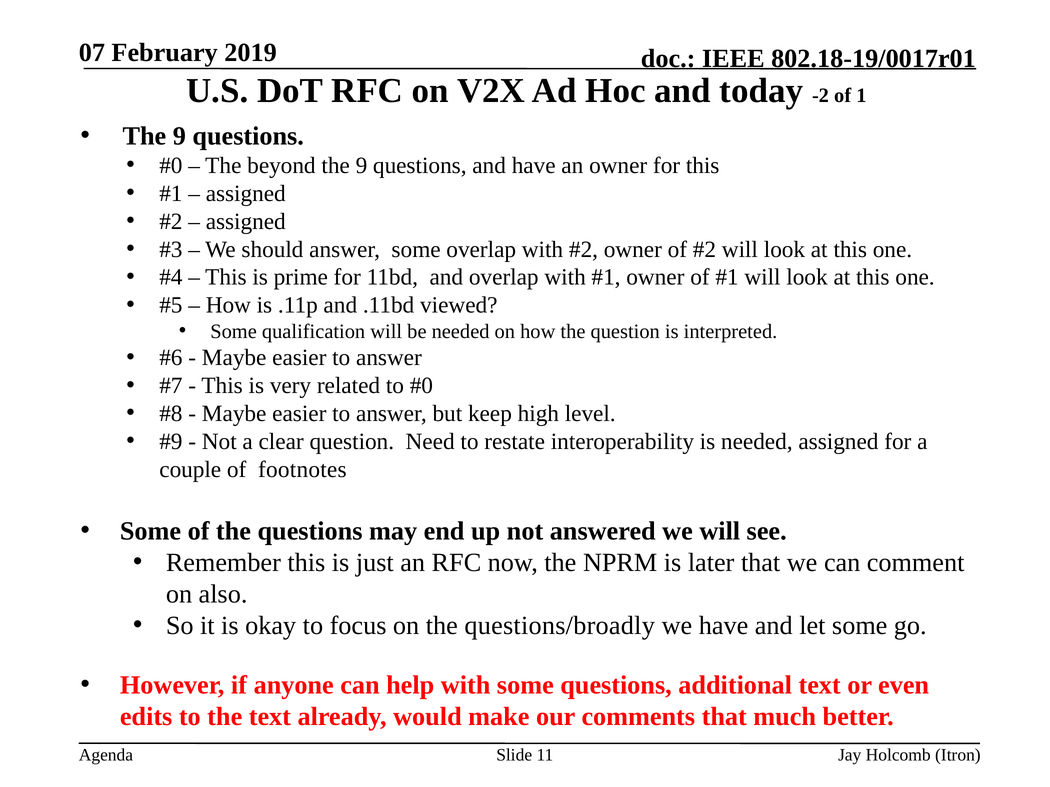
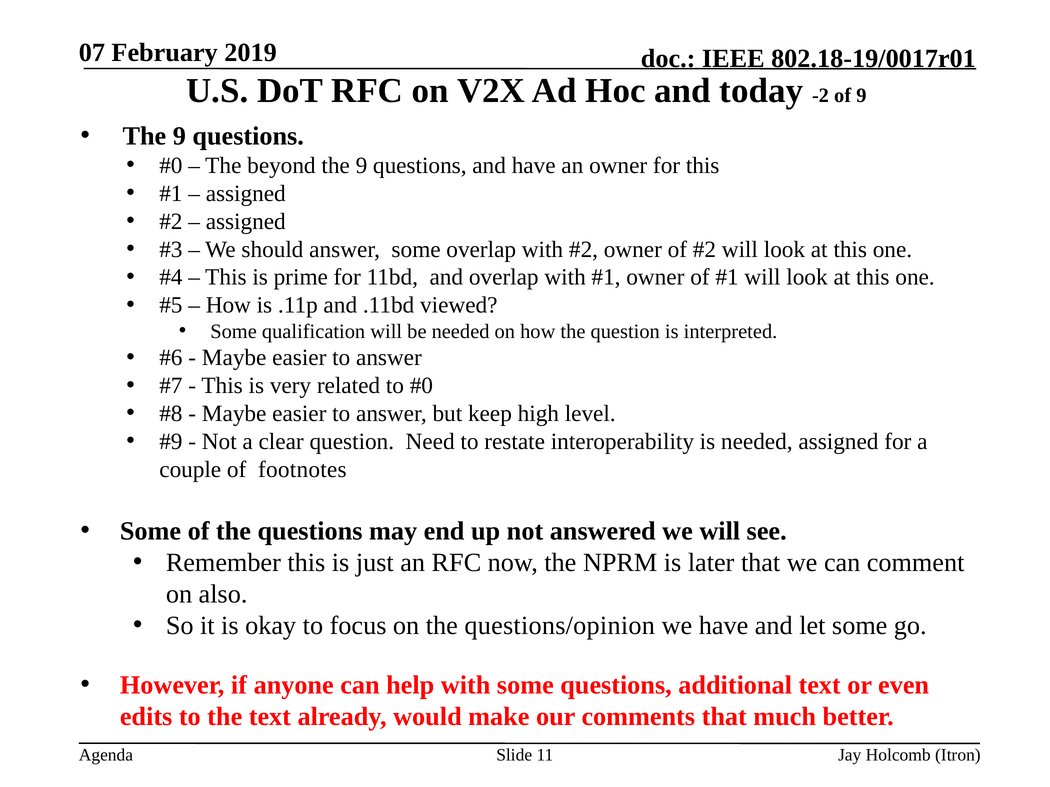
of 1: 1 -> 9 (861, 95)
questions/broadly: questions/broadly -> questions/opinion (560, 626)
